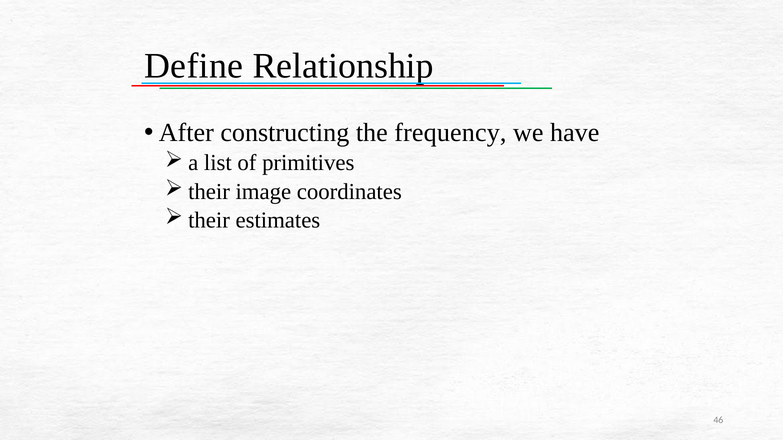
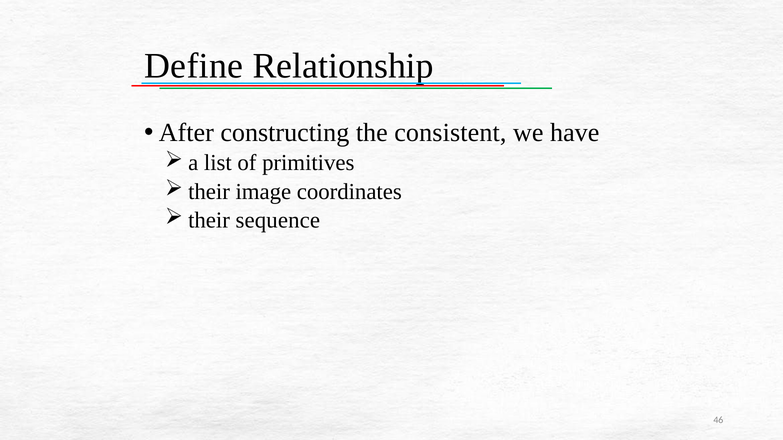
frequency: frequency -> consistent (450, 133)
estimates: estimates -> sequence (278, 220)
